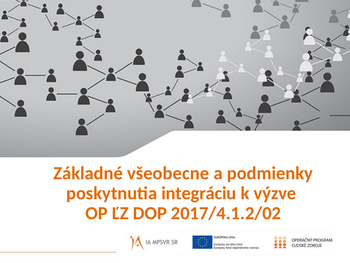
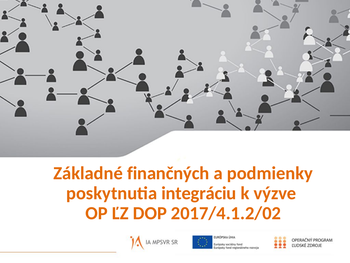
všeobecne: všeobecne -> finančných (168, 173)
